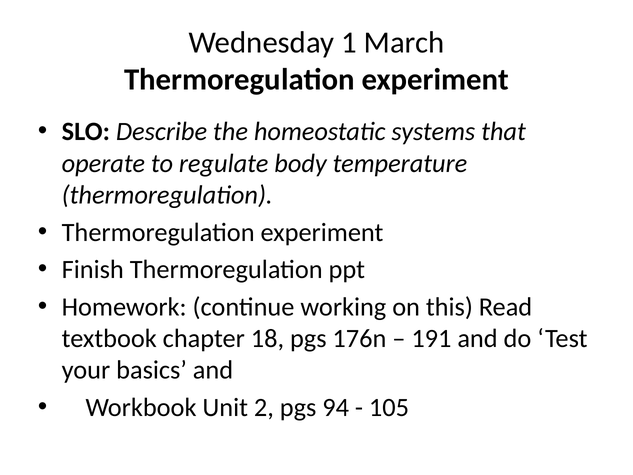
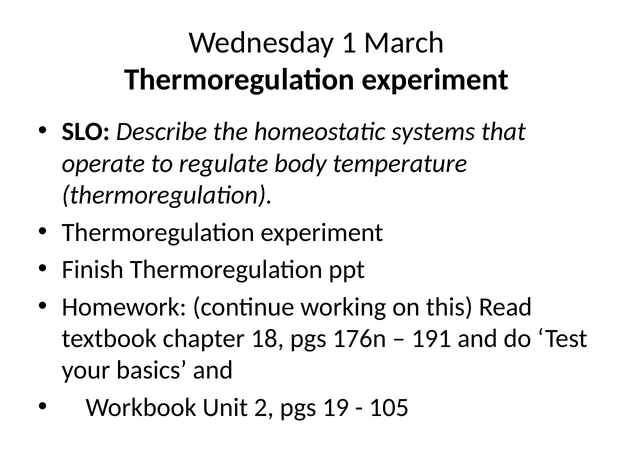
94: 94 -> 19 (336, 407)
